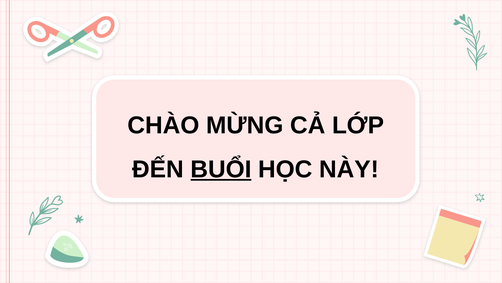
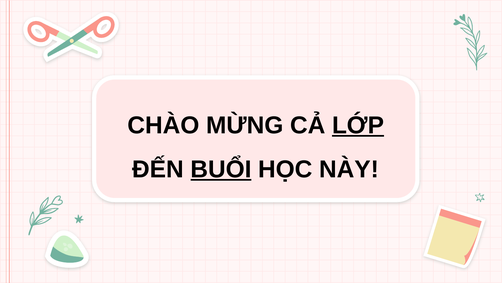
LỚP underline: none -> present (358, 125)
